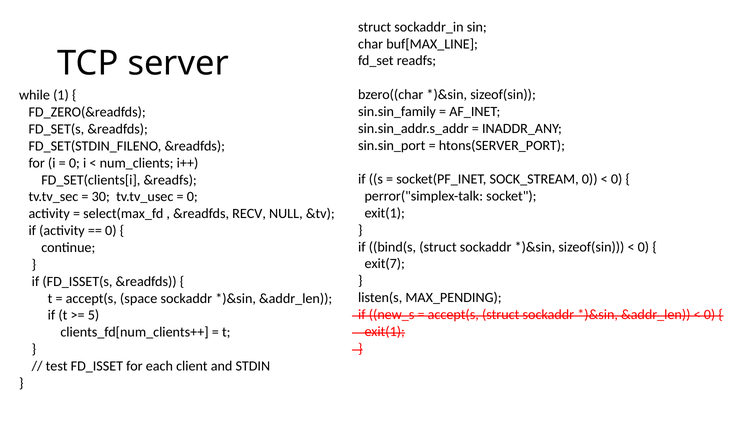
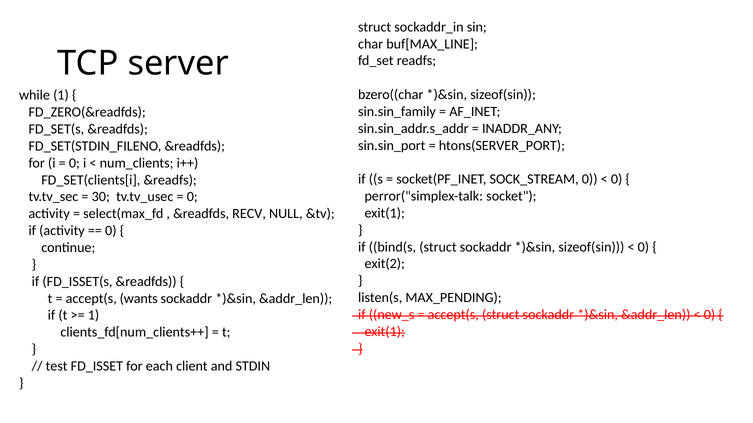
exit(7: exit(7 -> exit(2 (385, 264)
space: space -> wants (139, 299)
5: 5 -> 1 (94, 316)
